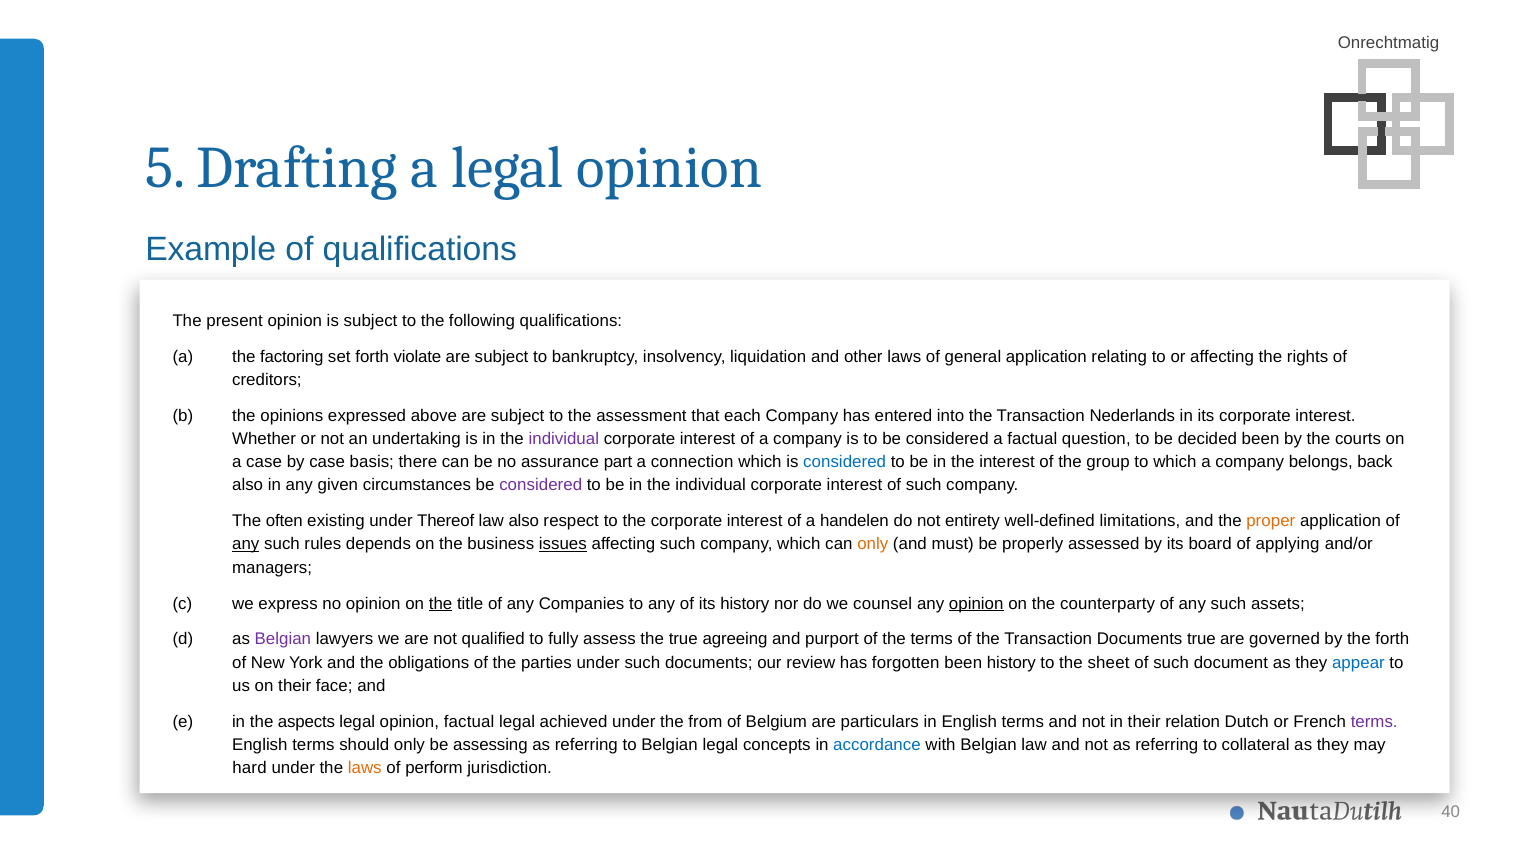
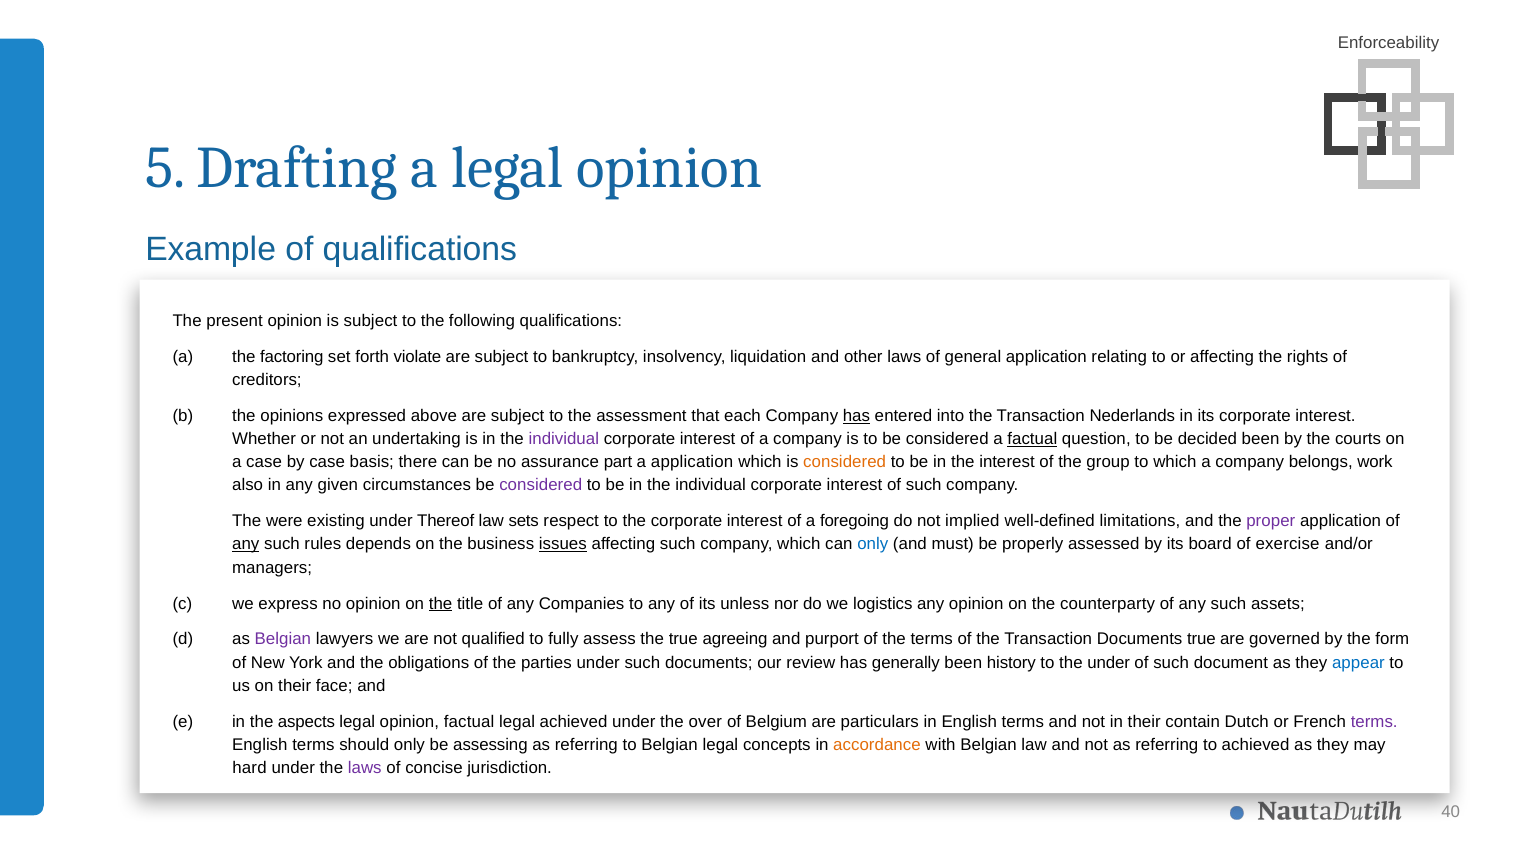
Onrechtmatig: Onrechtmatig -> Enforceability (1388, 43)
has underline: none -> present (856, 416)
factual underline: none -> present (1032, 439)
a connection: connection -> application (692, 462)
considered colour: blue -> orange (845, 462)
back: back -> work (1375, 462)
often: often -> were (284, 521)
law also: also -> sets (524, 521)
handelen: handelen -> foregoing (854, 521)
entirety: entirety -> implied (972, 521)
proper colour: orange -> purple (1271, 521)
only colour: orange -> blue (873, 545)
applying: applying -> exercise (1288, 545)
its history: history -> unless (745, 604)
counsel: counsel -> logistics (883, 604)
opinion underline: present -> none (976, 604)
the forth: forth -> form (1392, 640)
forgotten: forgotten -> generally (906, 663)
the sheet: sheet -> under (1109, 663)
from: from -> over (705, 722)
relation: relation -> contain (1193, 722)
accordance colour: blue -> orange (877, 745)
to collateral: collateral -> achieved (1256, 745)
laws colour: orange -> purple (365, 768)
perform: perform -> concise (434, 768)
